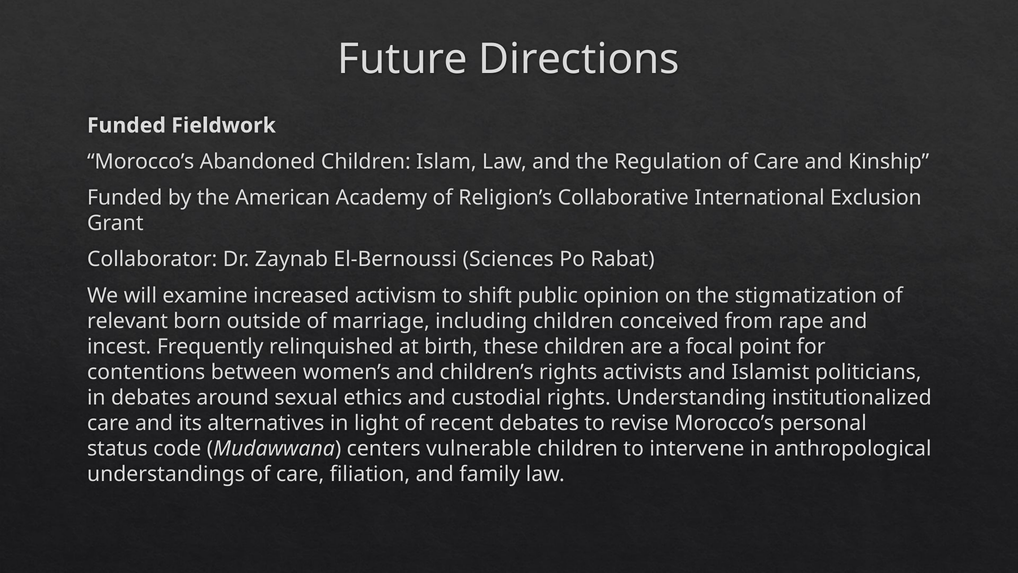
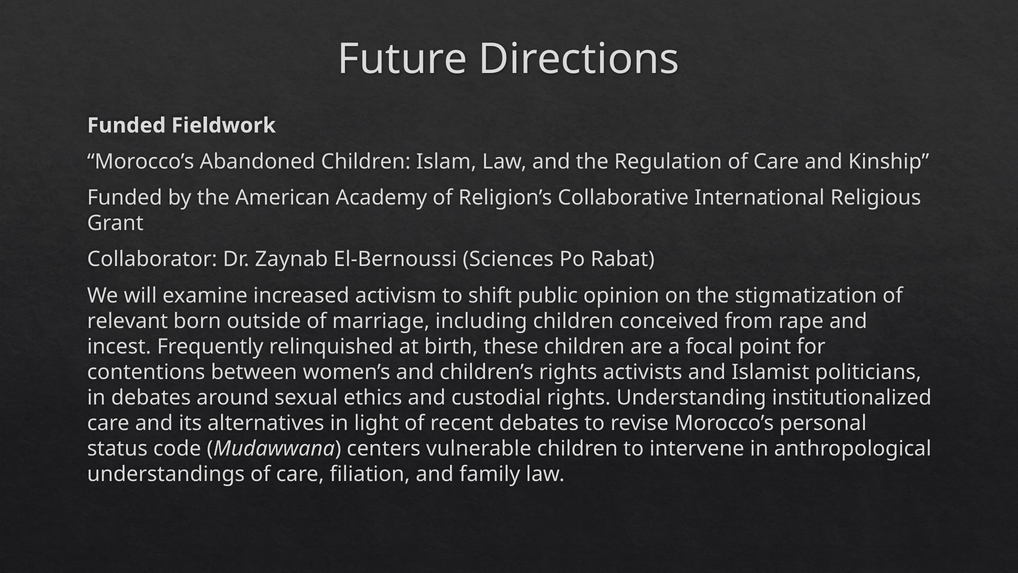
Exclusion: Exclusion -> Religious (876, 198)
